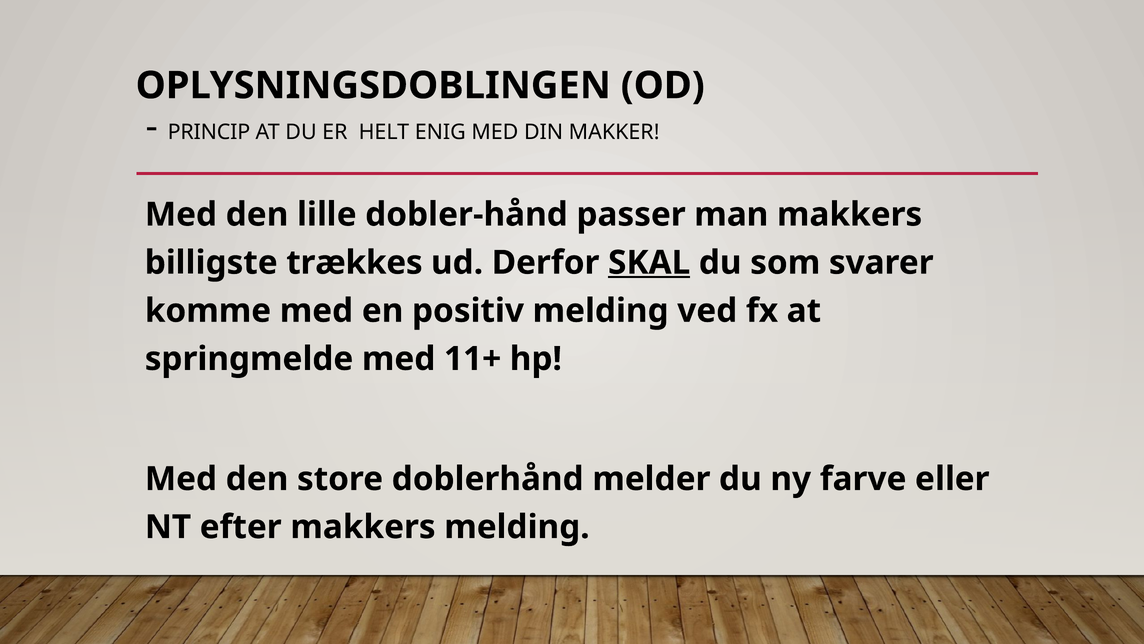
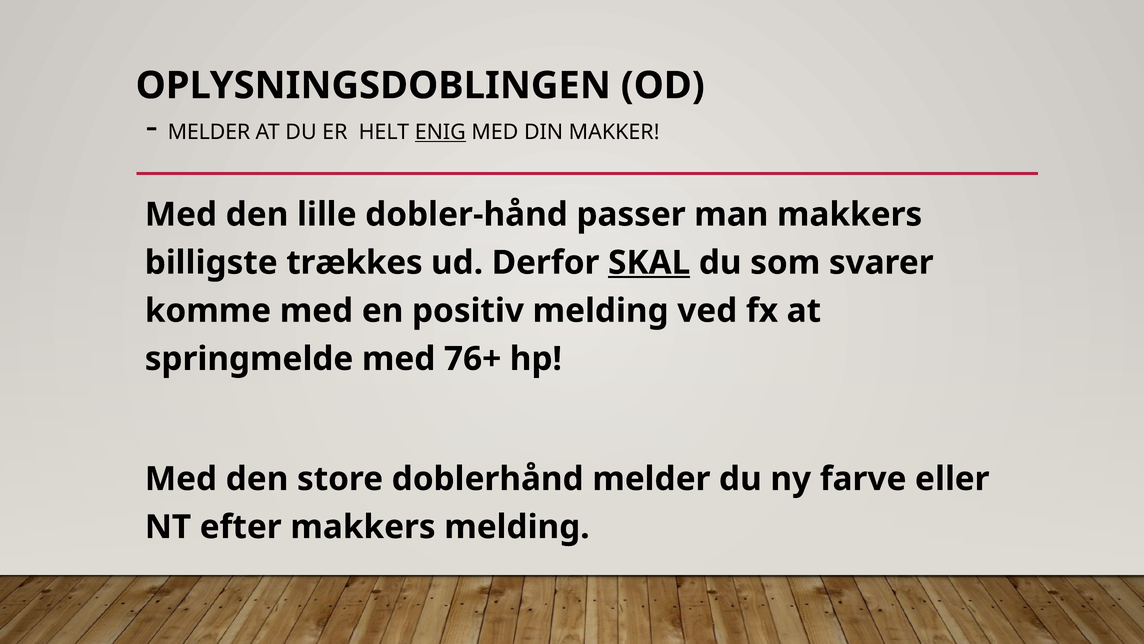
PRINCIP: PRINCIP -> MELDER (209, 132)
ENIG underline: none -> present (440, 132)
11+: 11+ -> 76+ (473, 359)
